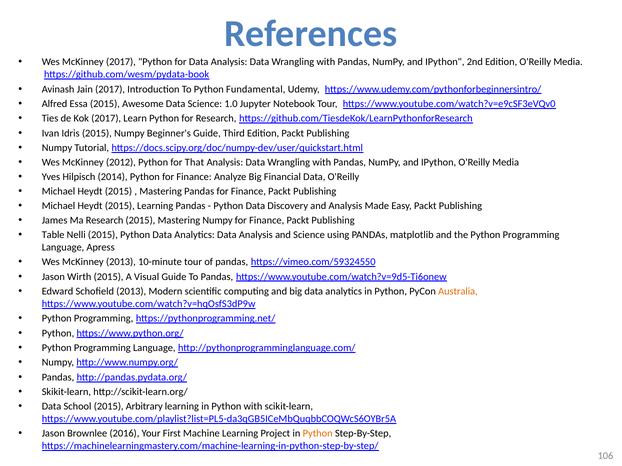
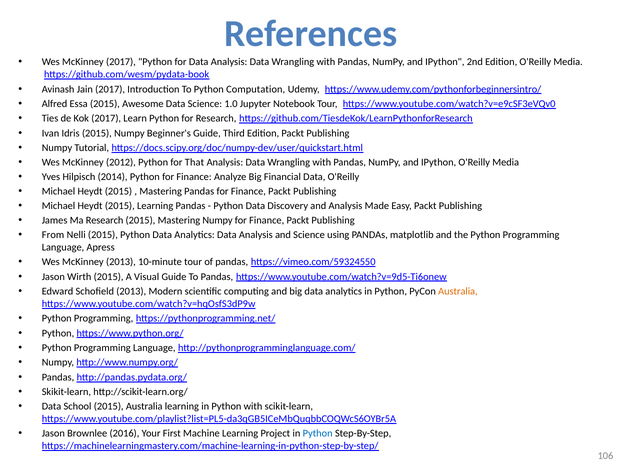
Fundamental: Fundamental -> Computation (256, 89)
Table: Table -> From (53, 235)
2015 Arbitrary: Arbitrary -> Australia (144, 407)
Python colour: orange -> blue (318, 434)
